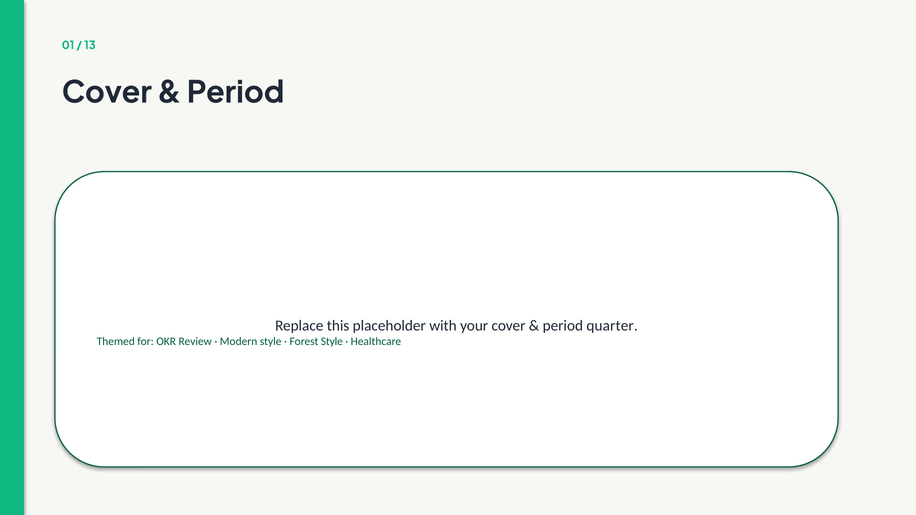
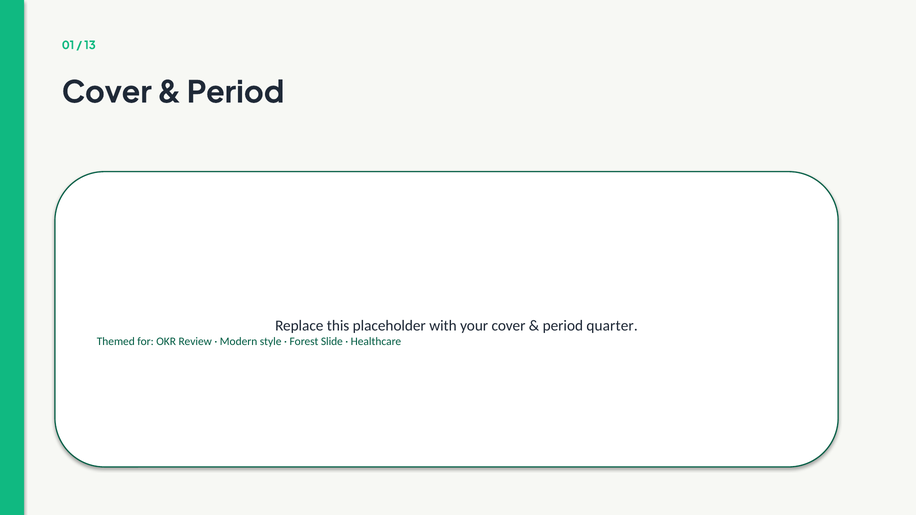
Forest Style: Style -> Slide (332, 341)
